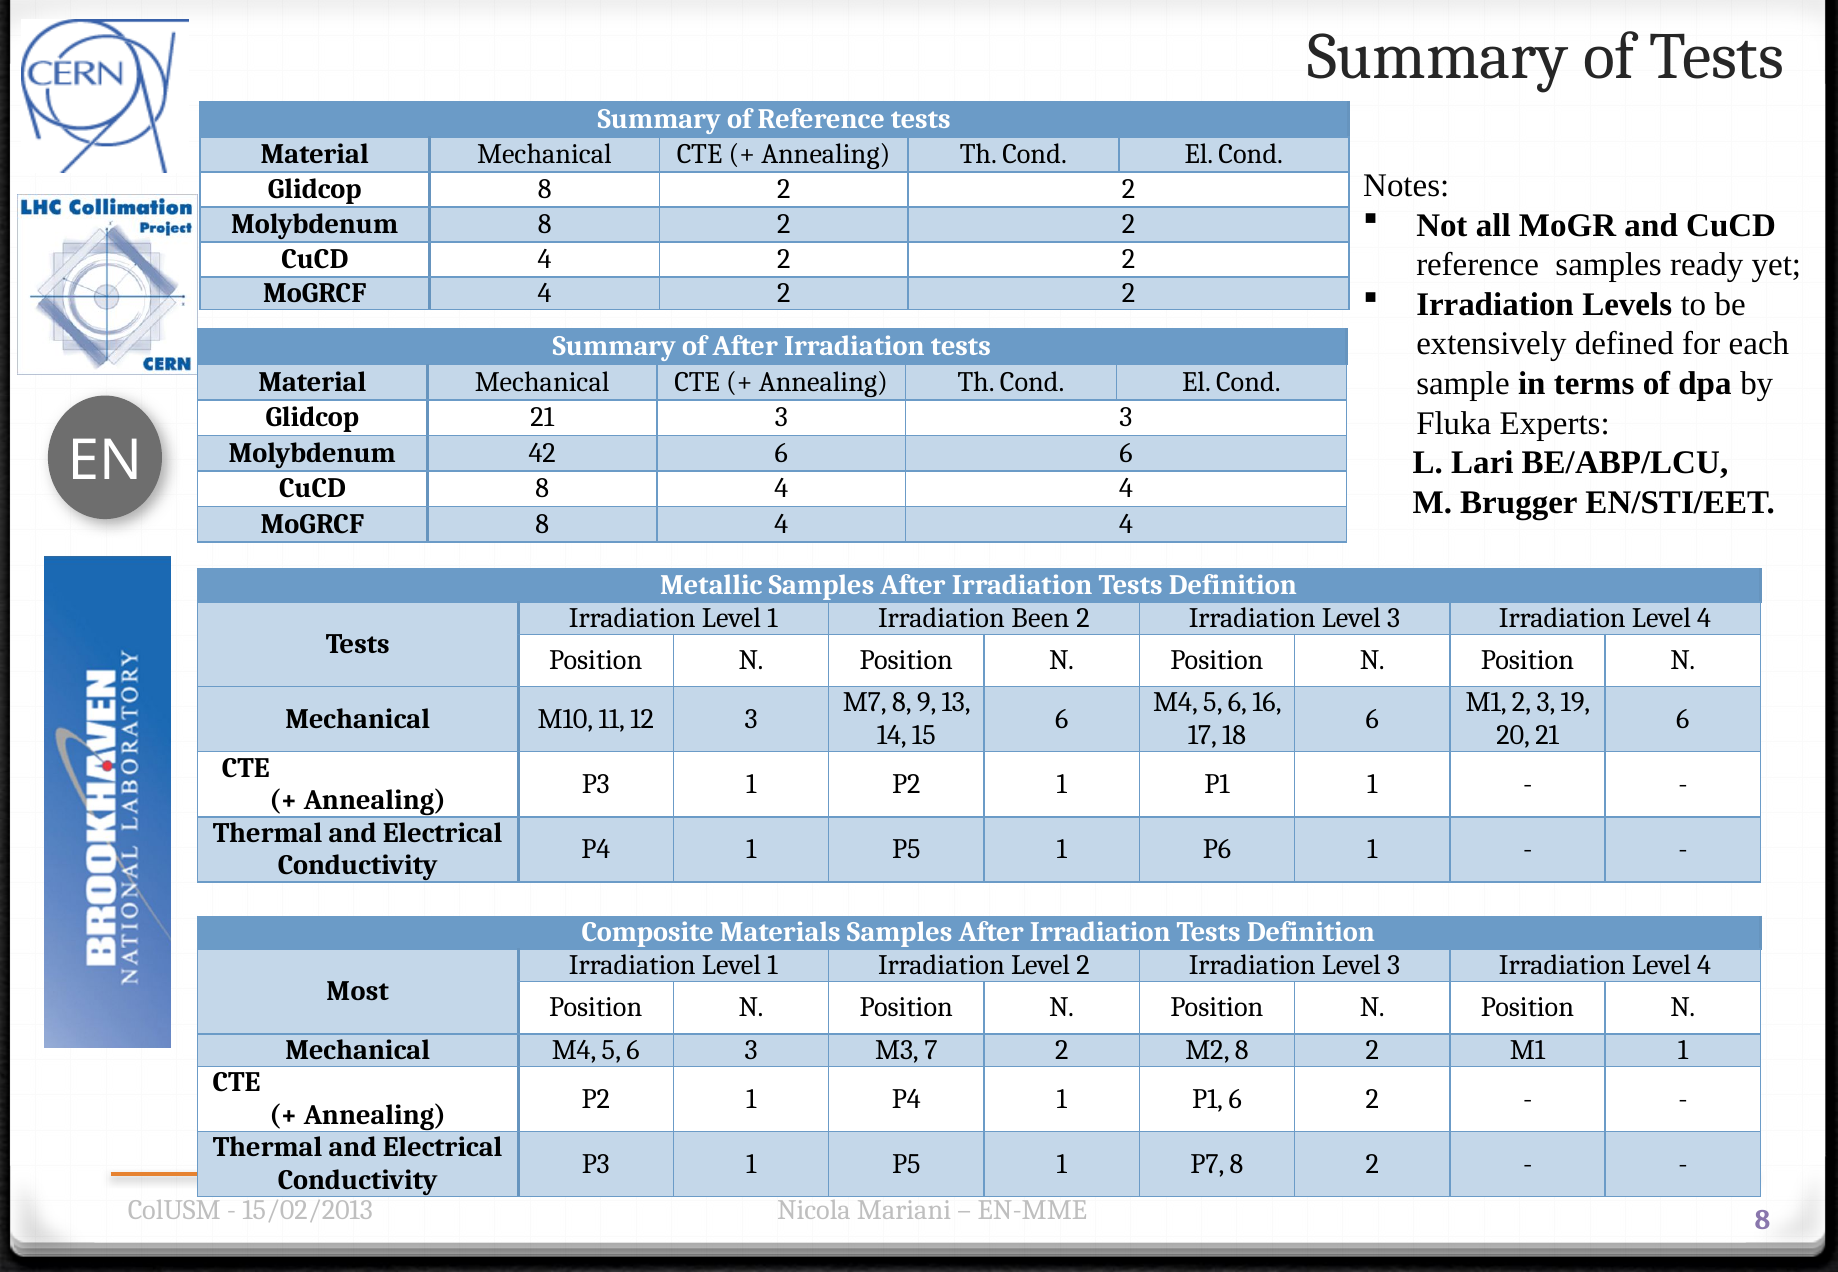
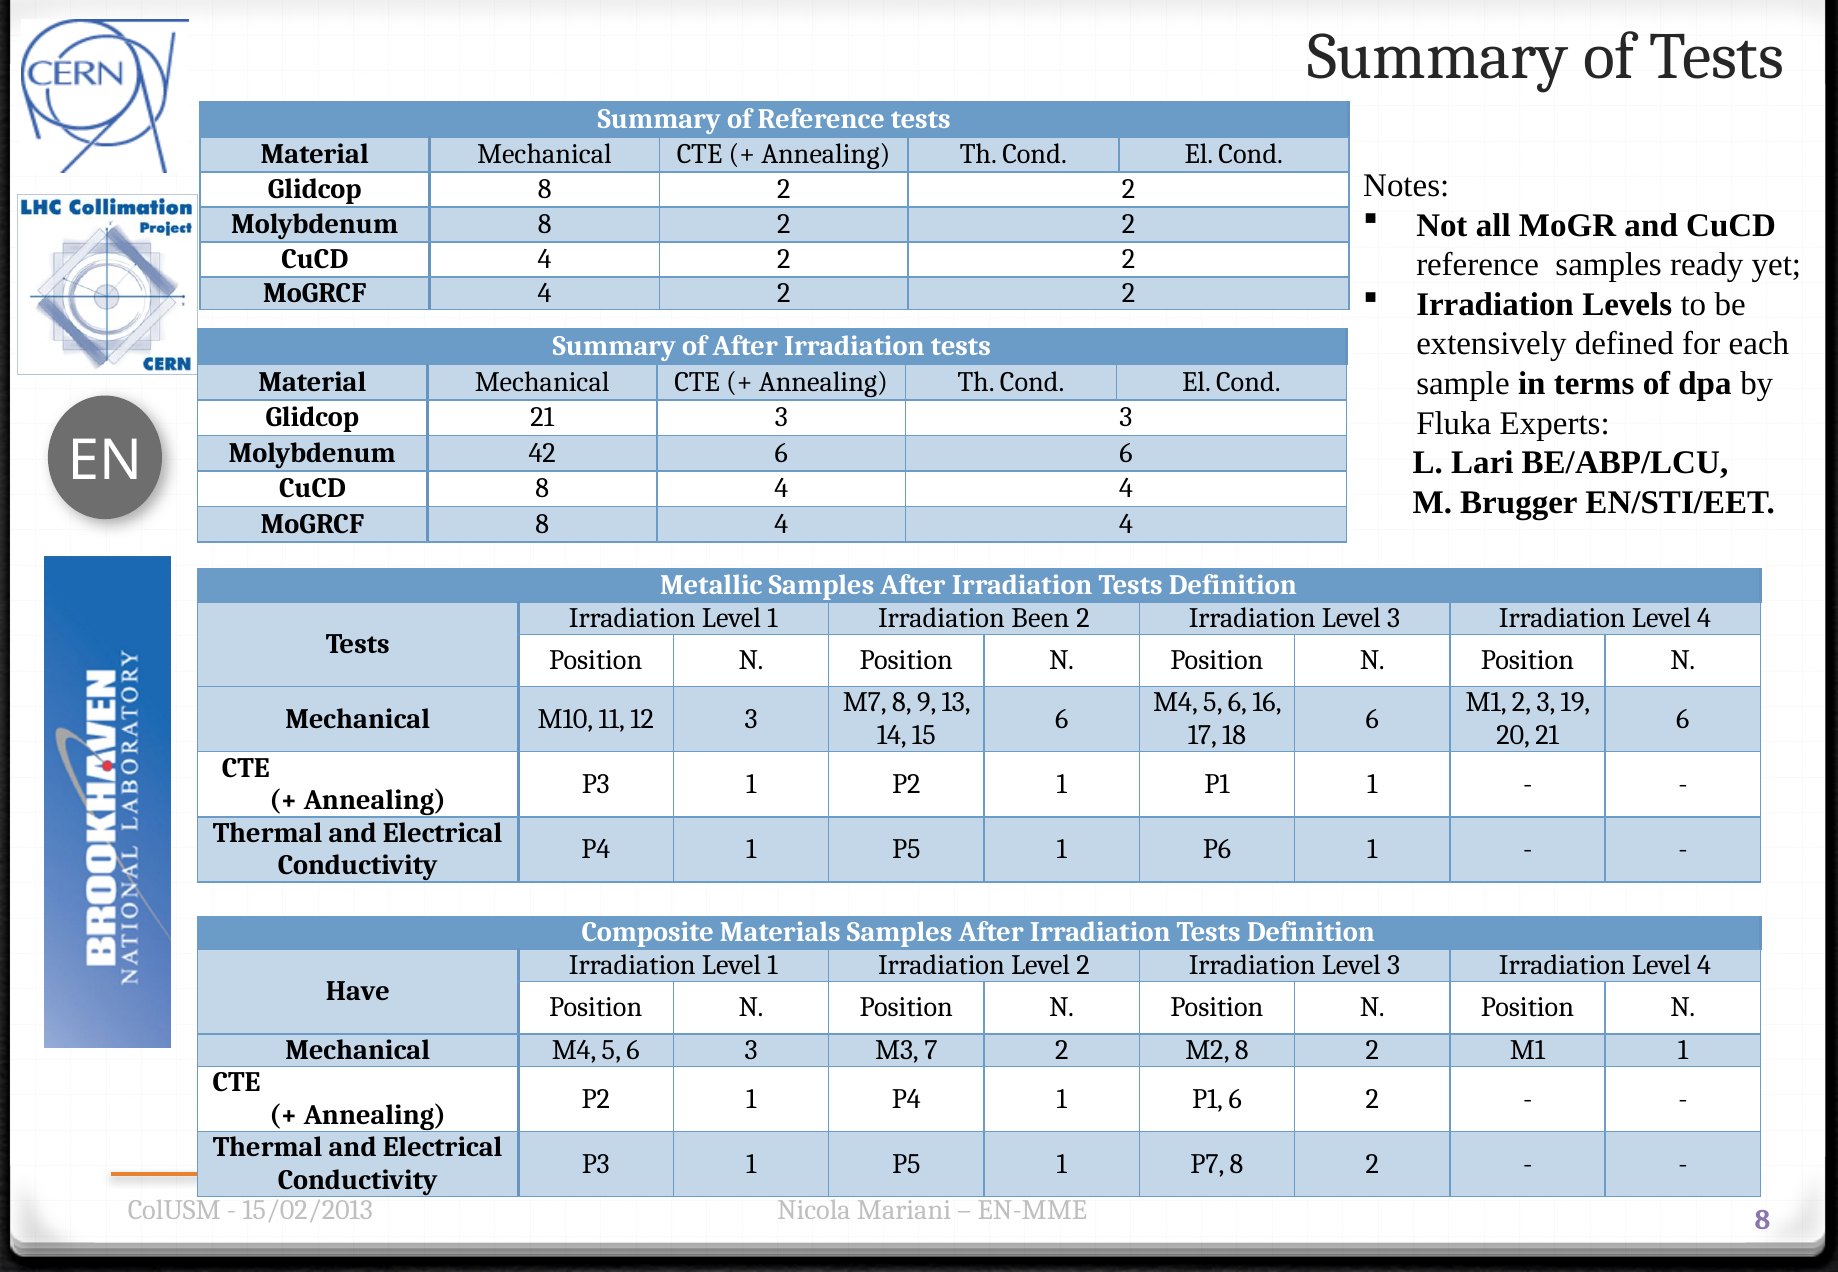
Most: Most -> Have (358, 992)
